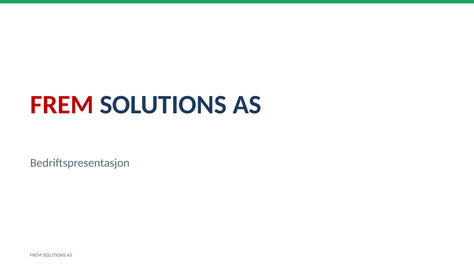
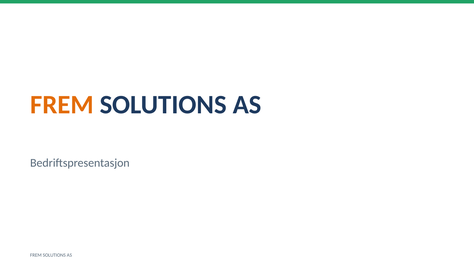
FREM colour: red -> orange (62, 105)
